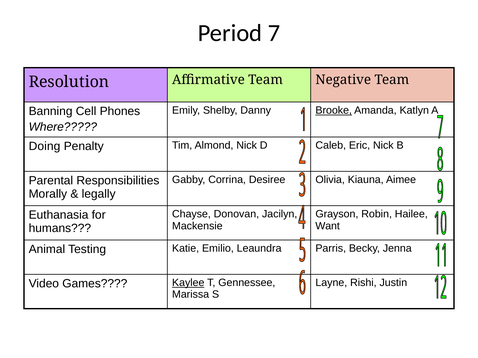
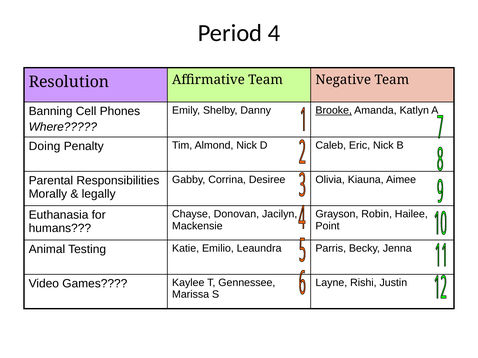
7: 7 -> 4 (274, 33)
Want: Want -> Point (328, 226)
Kaylee underline: present -> none (188, 283)
